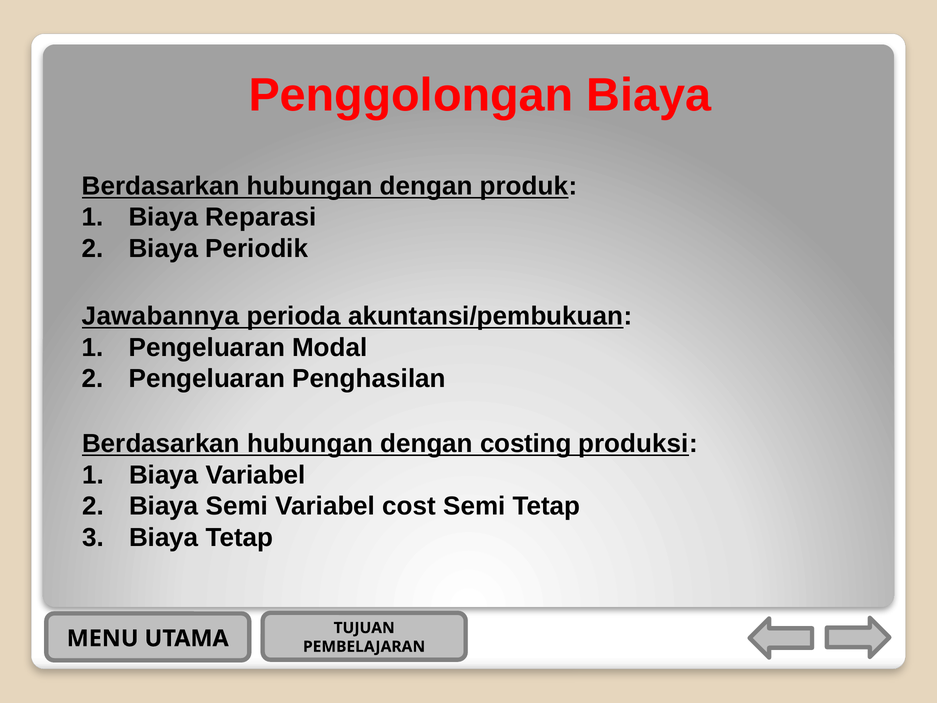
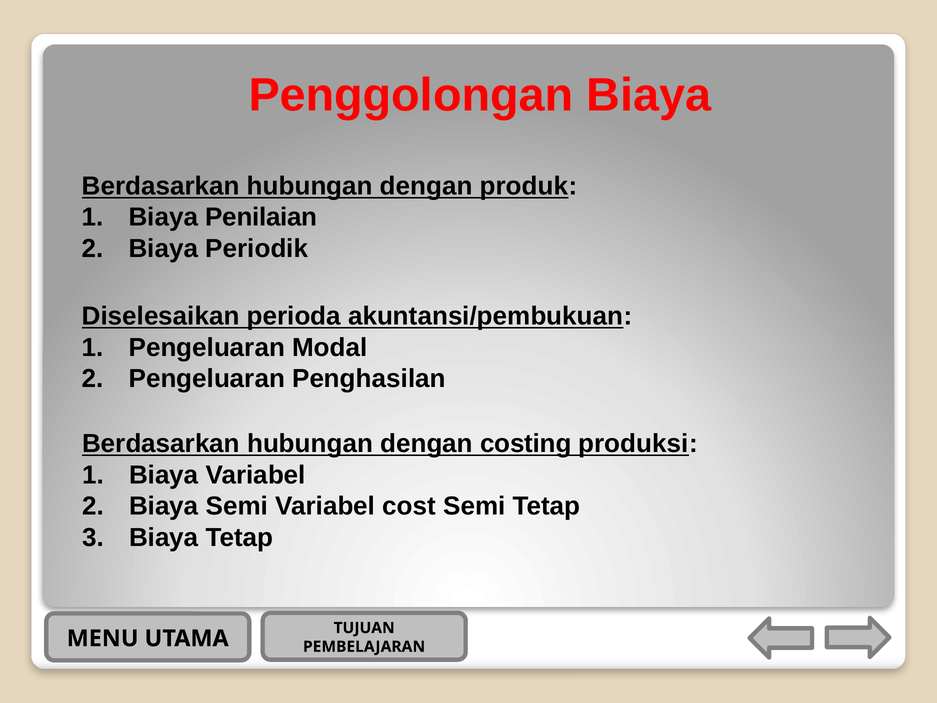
Reparasi: Reparasi -> Penilaian (261, 217)
Jawabannya: Jawabannya -> Diselesaikan (161, 316)
